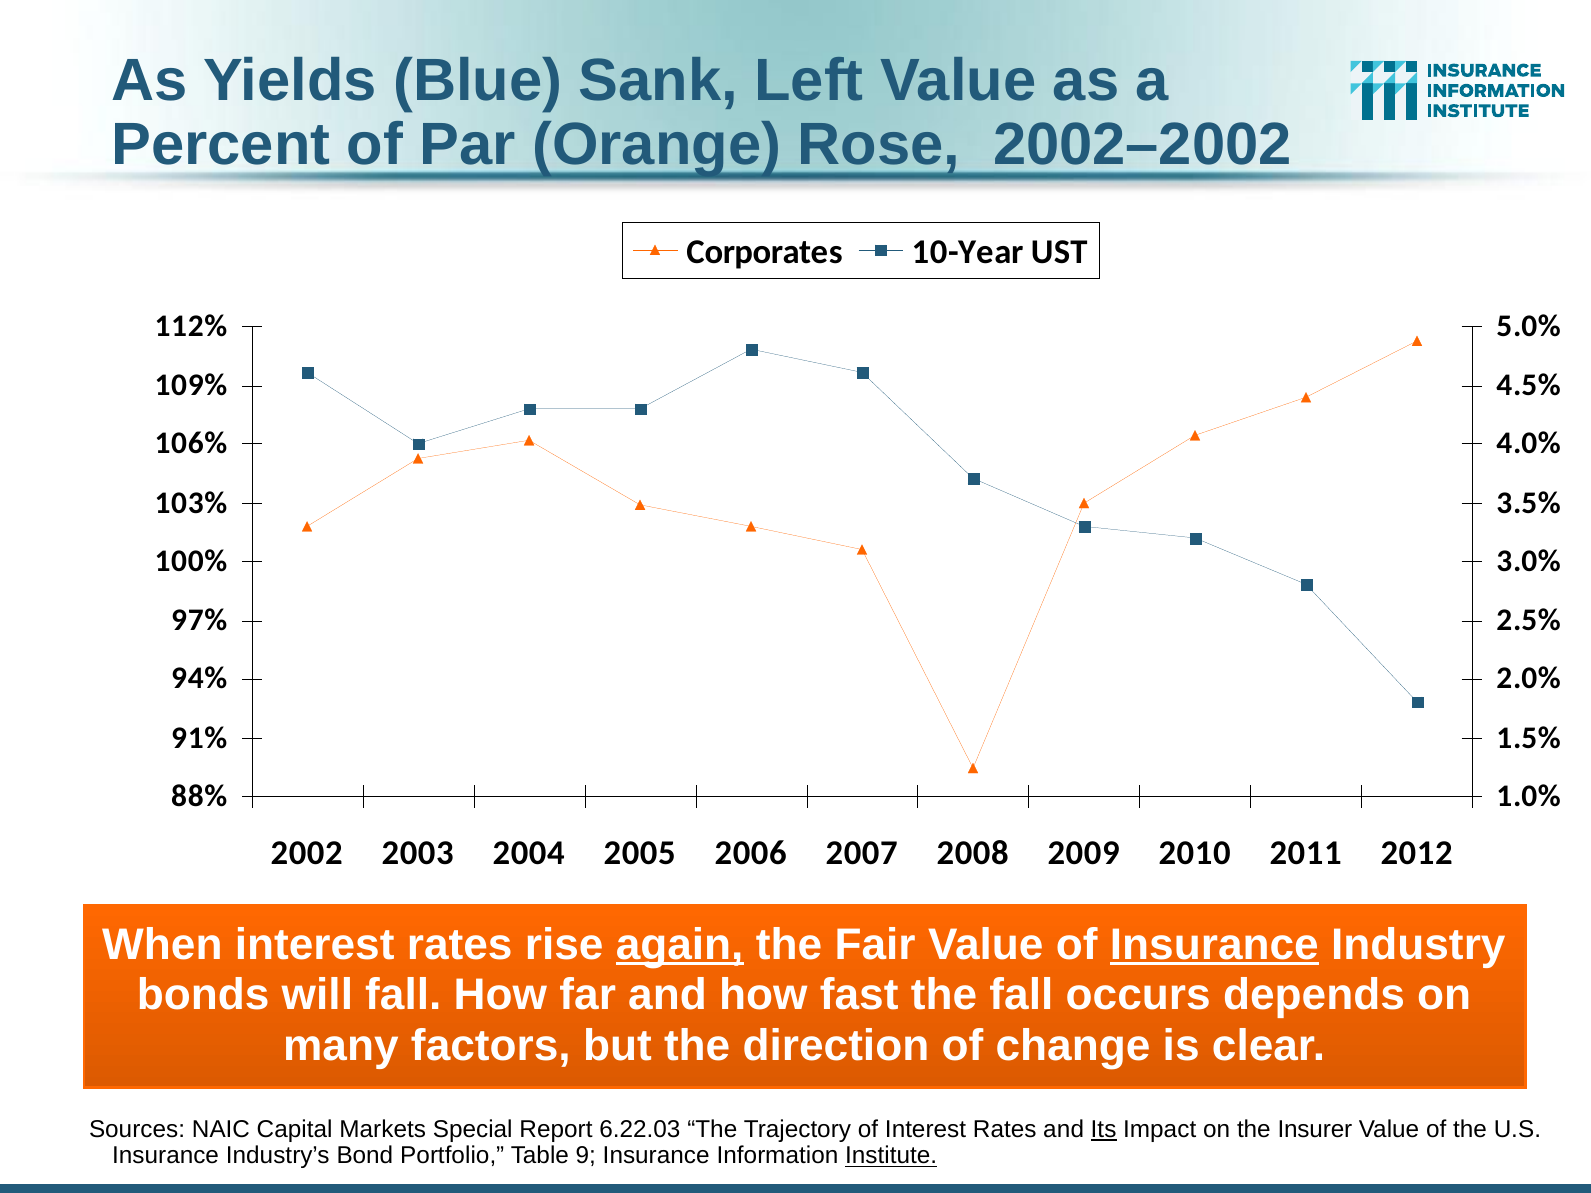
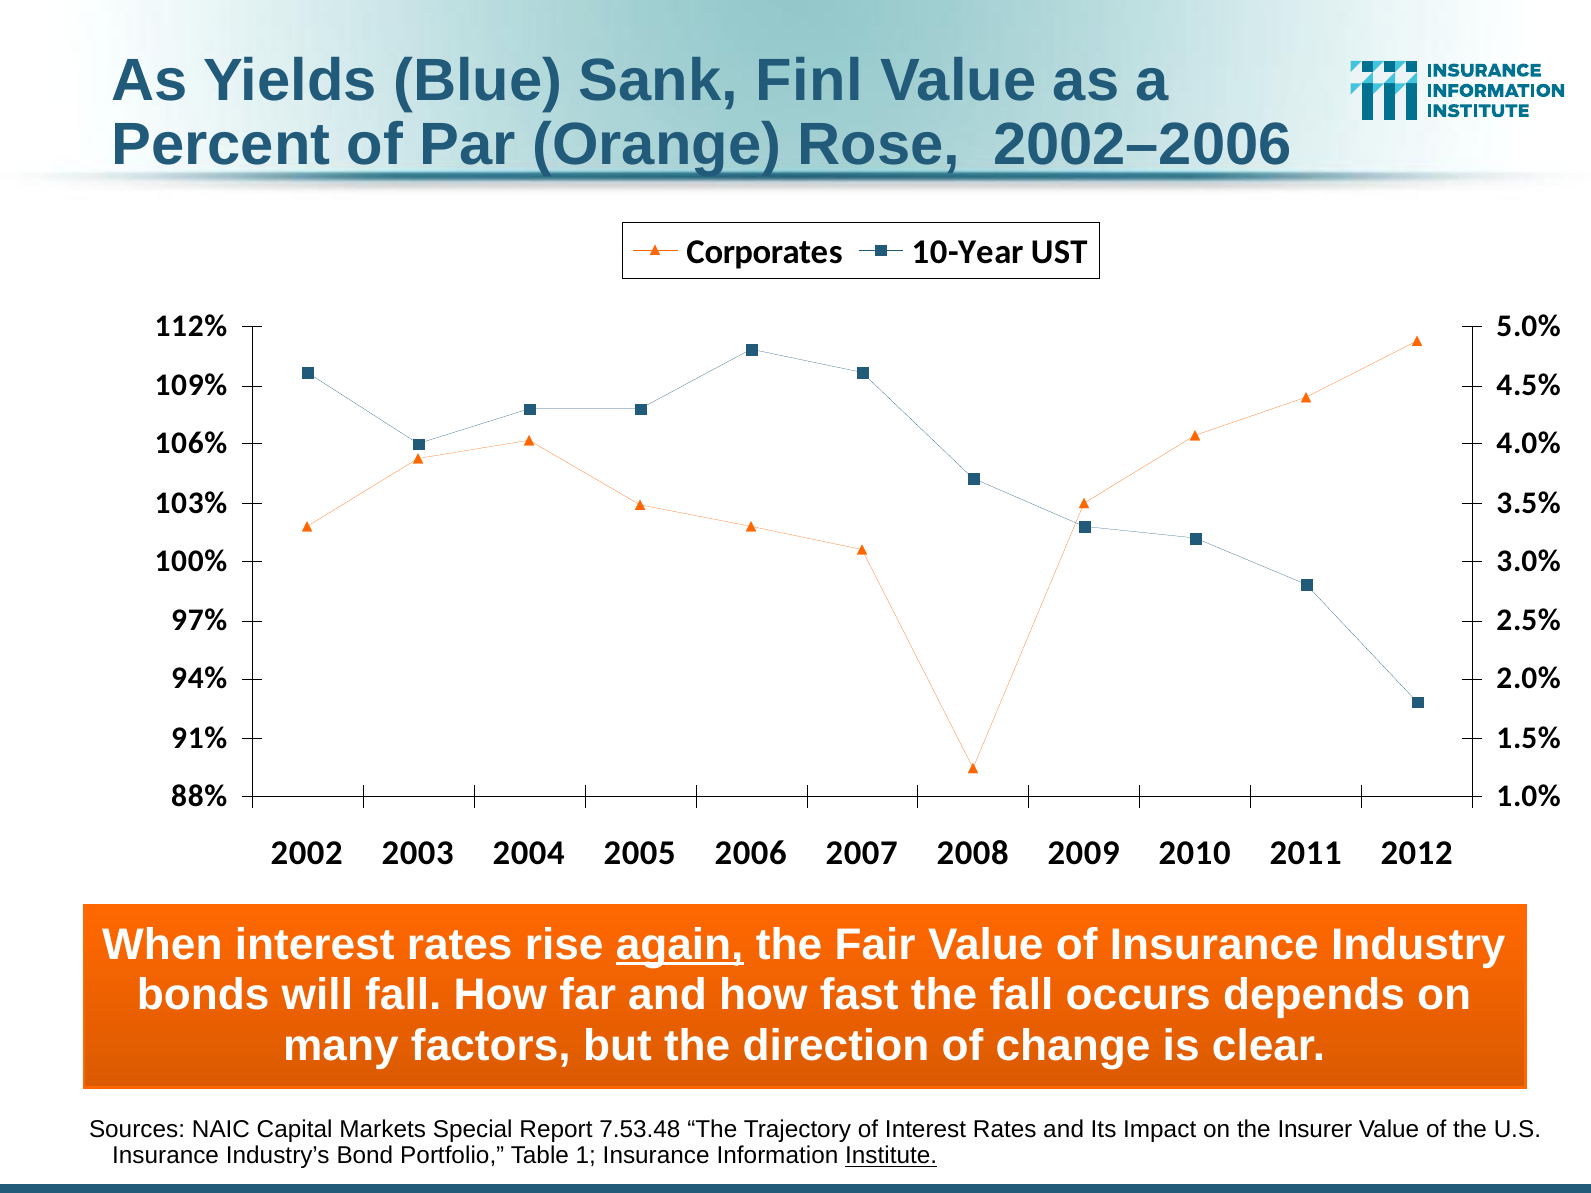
Left: Left -> Finl (809, 80)
2002–2002: 2002–2002 -> 2002–2006 (1142, 145)
Insurance underline: present -> none (1214, 945)
6.22.03: 6.22.03 -> 7.53.48 (640, 1130)
Its underline: present -> none (1104, 1130)
9: 9 -> 1 (586, 1156)
